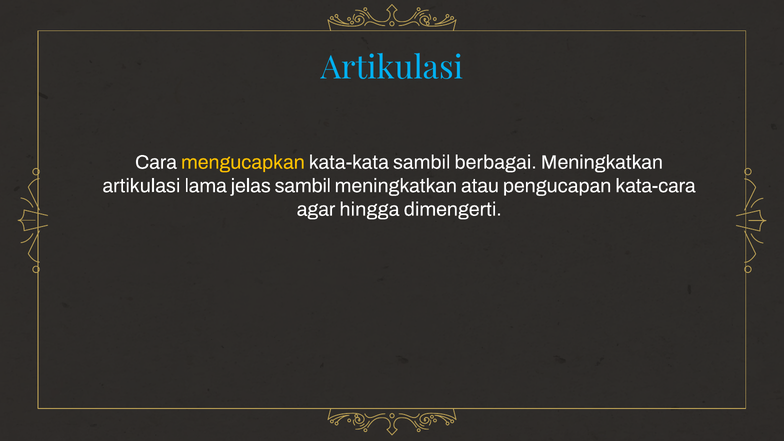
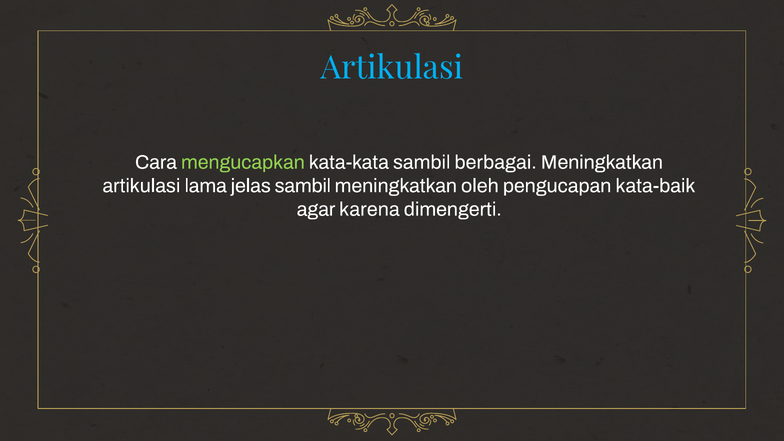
mengucapkan colour: yellow -> light green (243, 162)
atau: atau -> oleh (480, 186)
kata-cara: kata-cara -> kata-baik (655, 186)
hingga: hingga -> karena (369, 209)
